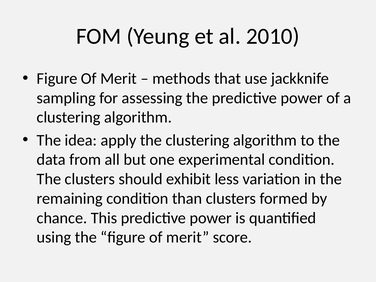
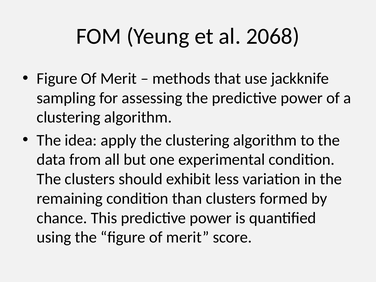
2010: 2010 -> 2068 (273, 36)
